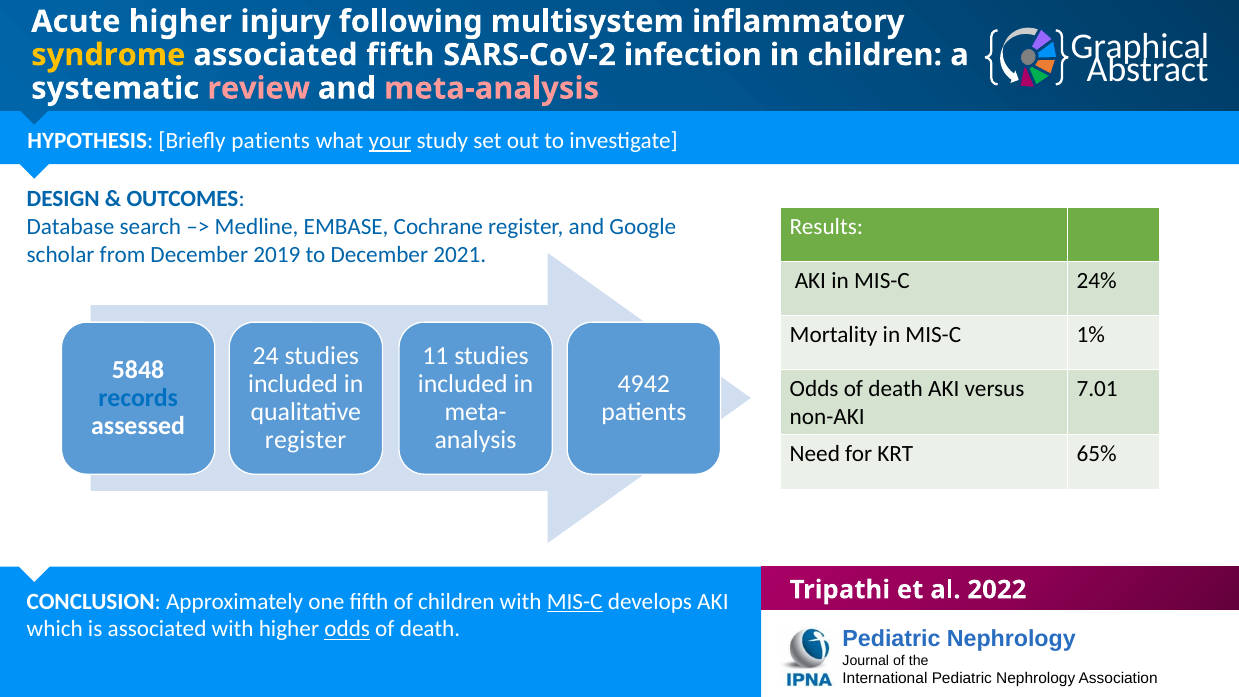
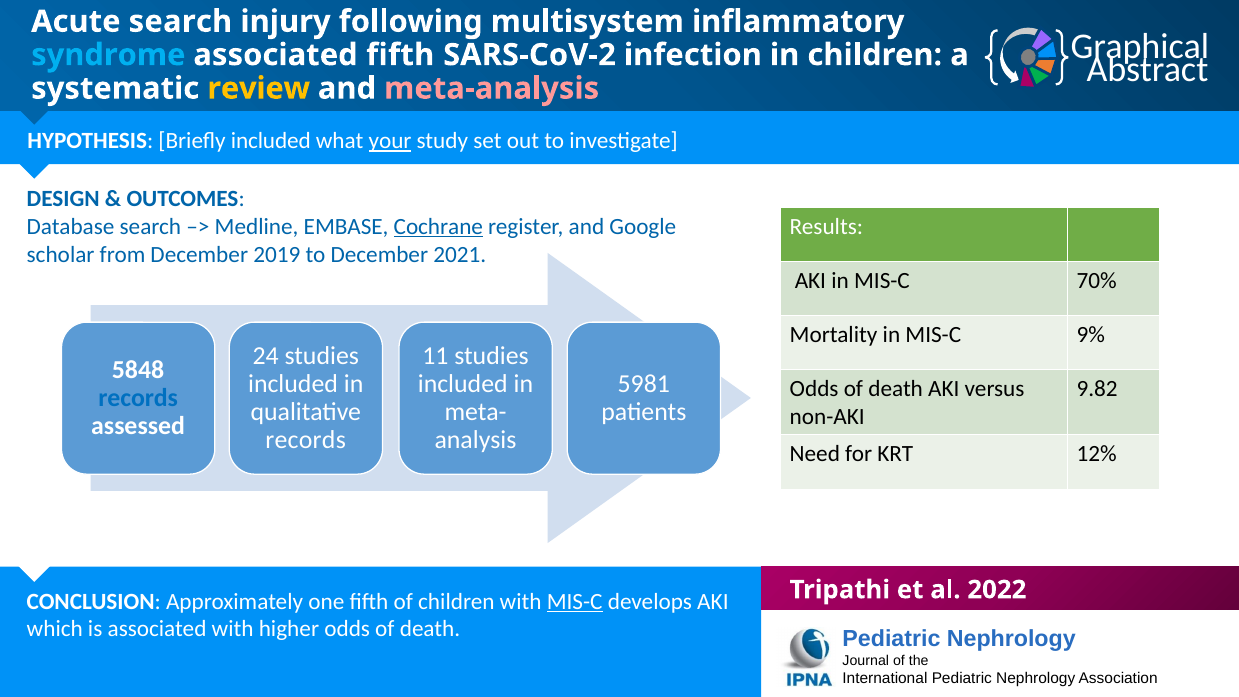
Acute higher: higher -> search (180, 22)
syndrome colour: yellow -> light blue (108, 55)
review colour: pink -> yellow (259, 88)
Briefly patients: patients -> included (271, 141)
Cochrane underline: none -> present (438, 227)
24%: 24% -> 70% (1097, 280)
1%: 1% -> 9% (1091, 335)
4942: 4942 -> 5981 (644, 384)
7.01: 7.01 -> 9.82 (1097, 389)
register: register -> records (306, 440)
65%: 65% -> 12% (1097, 454)
odds underline: present -> none (347, 629)
